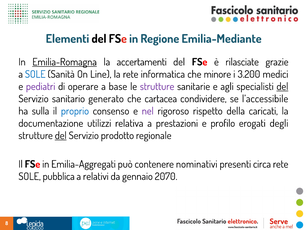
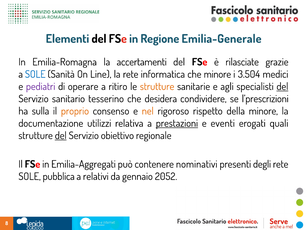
Emilia-Mediante: Emilia-Mediante -> Emilia-Generale (222, 39)
Emilia-Romagna underline: present -> none (65, 62)
3.200: 3.200 -> 3.504 (249, 74)
base: base -> ritiro (118, 87)
strutture colour: purple -> orange (157, 87)
generato: generato -> tesserino (106, 99)
cartacea: cartacea -> desidera (161, 99)
l’accessibile: l’accessibile -> l’prescrizioni (265, 99)
proprio colour: blue -> orange (75, 111)
nel colour: purple -> orange (148, 111)
della caricati: caricati -> minore (263, 111)
prestazioni underline: none -> present (177, 124)
profilo: profilo -> eventi (223, 124)
degli: degli -> quali (279, 124)
prodotto: prodotto -> obiettivo (117, 136)
circa: circa -> degli (262, 164)
2070: 2070 -> 2052 (166, 177)
